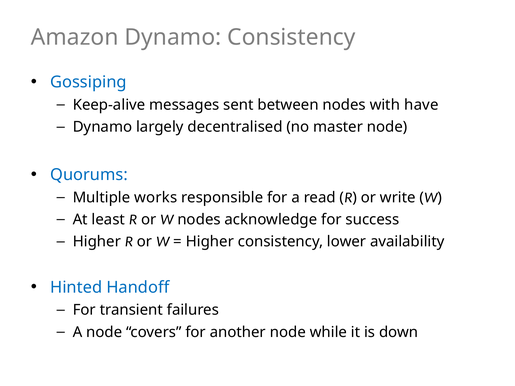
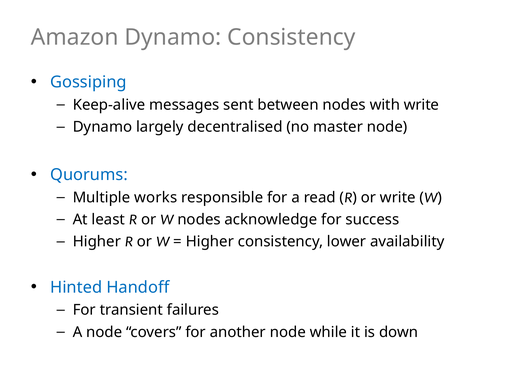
with have: have -> write (422, 105)
